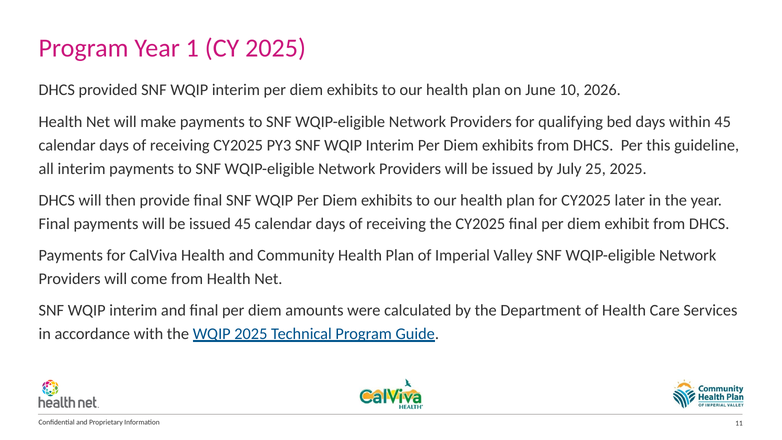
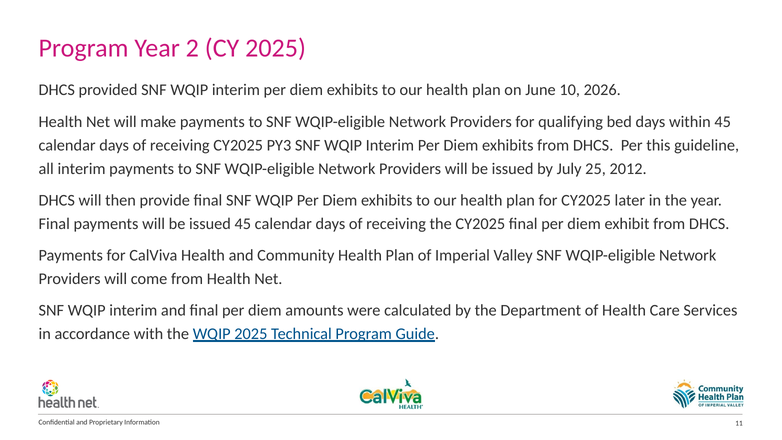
1: 1 -> 2 (192, 48)
25 2025: 2025 -> 2012 (628, 169)
